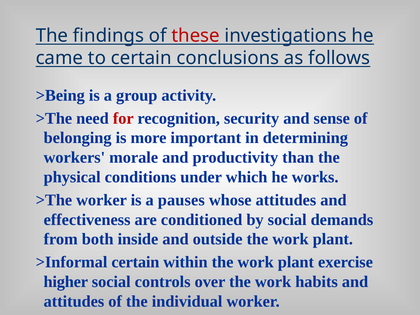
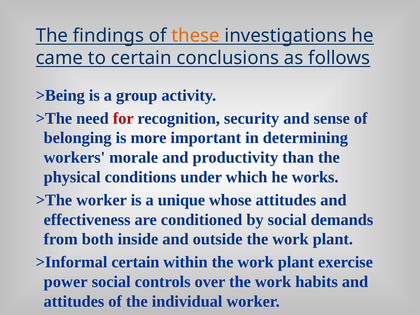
these colour: red -> orange (196, 36)
pauses: pauses -> unique (181, 200)
higher: higher -> power (66, 282)
